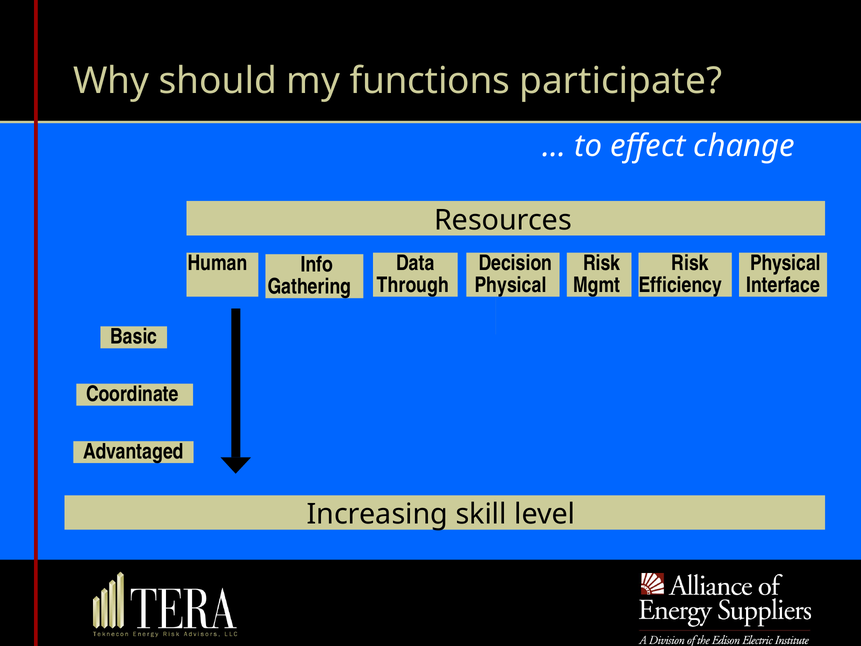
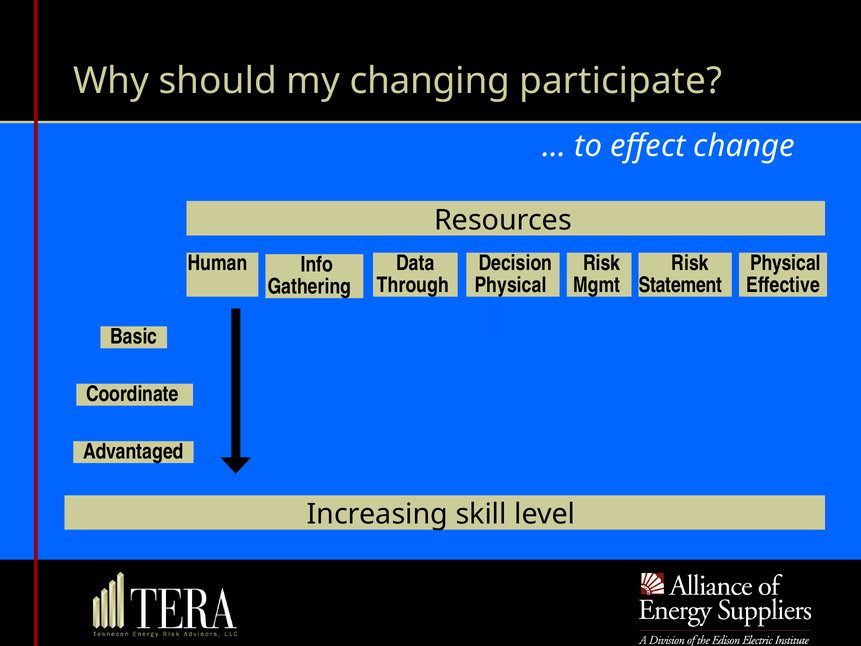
functions: functions -> changing (430, 81)
Efficiency: Efficiency -> Statement (680, 285)
Interface: Interface -> Effective (783, 285)
